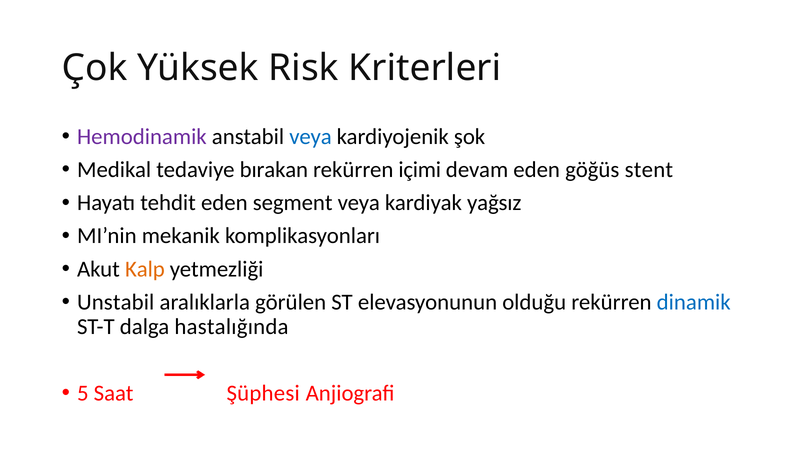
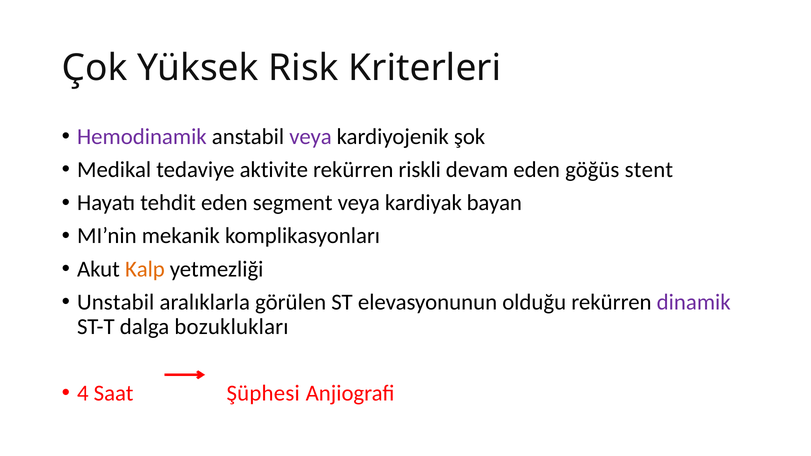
veya colour: blue -> purple (311, 137)
bırakan: bırakan -> aktivite (274, 170)
içimi: içimi -> riskli (420, 170)
yağsız: yağsız -> bayan (494, 203)
dinamik colour: blue -> purple (694, 302)
hastalığında: hastalığında -> bozuklukları (231, 327)
5: 5 -> 4 (83, 393)
